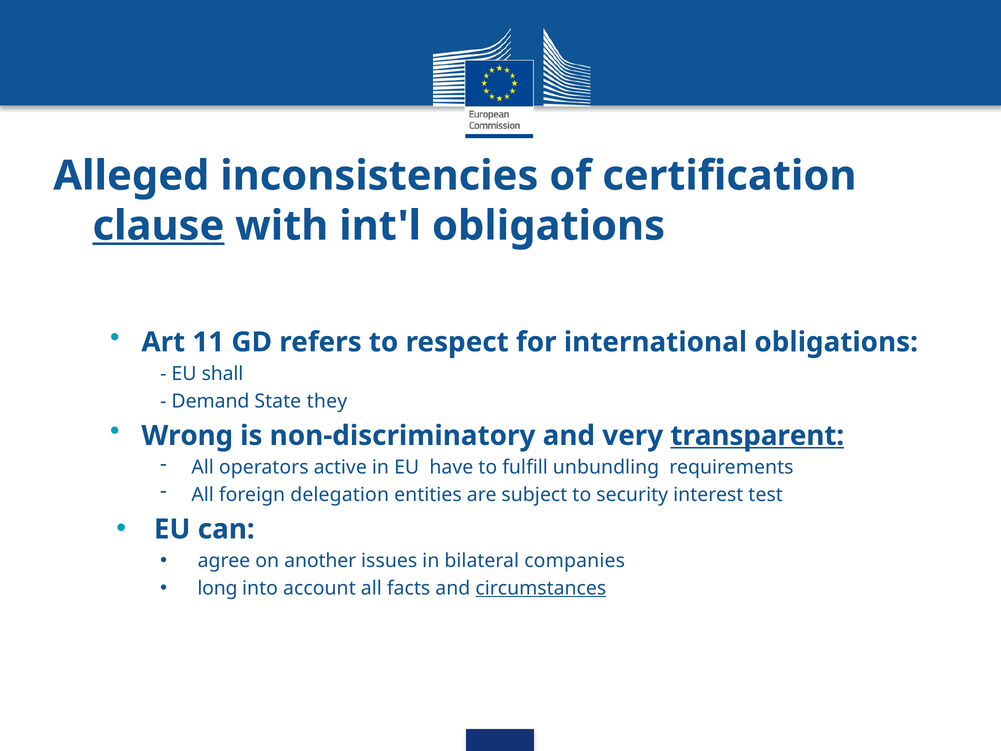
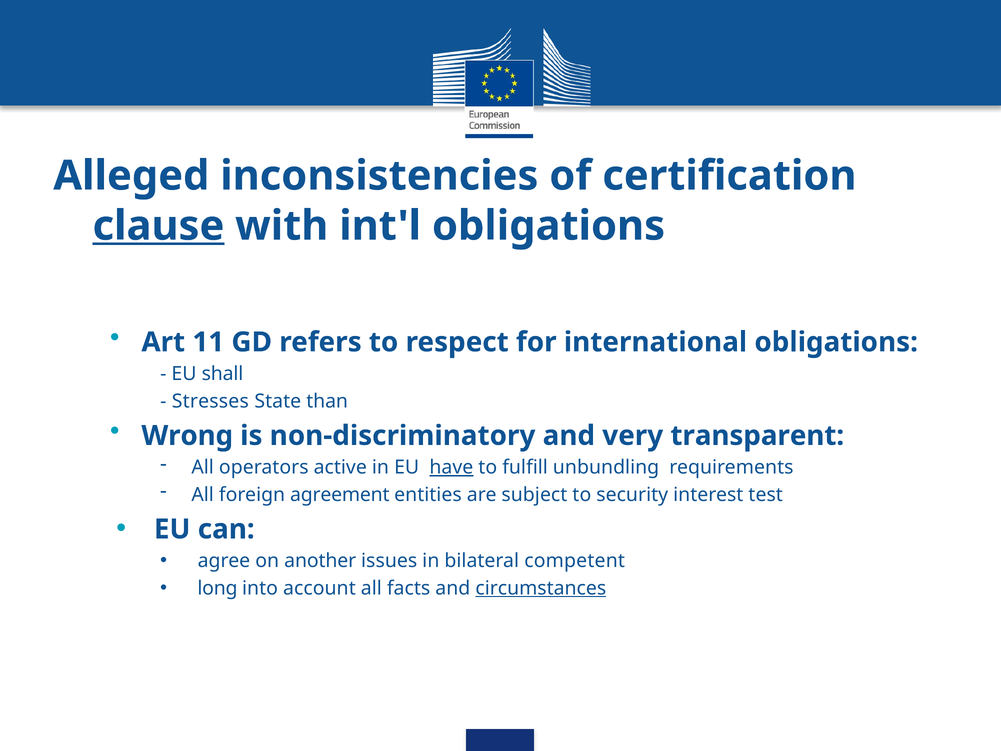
Demand: Demand -> Stresses (210, 401)
they: they -> than (327, 401)
transparent underline: present -> none (757, 436)
have underline: none -> present (451, 467)
delegation: delegation -> agreement (340, 495)
companies: companies -> competent (575, 561)
